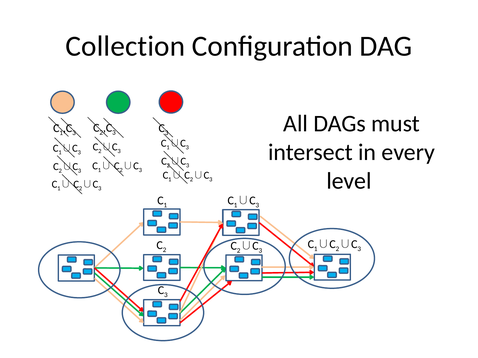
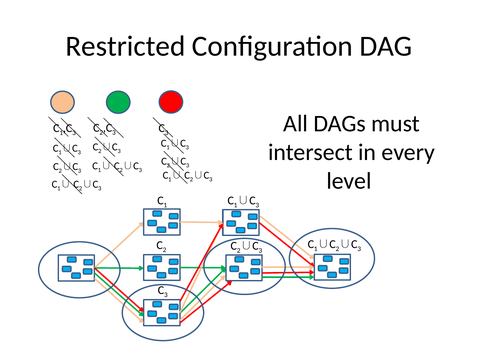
Collection: Collection -> Restricted (125, 46)
